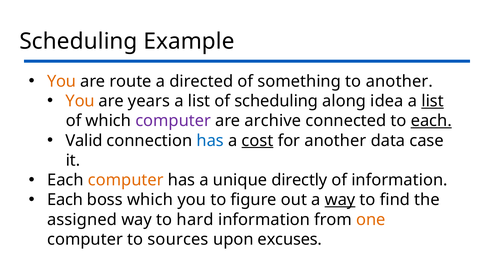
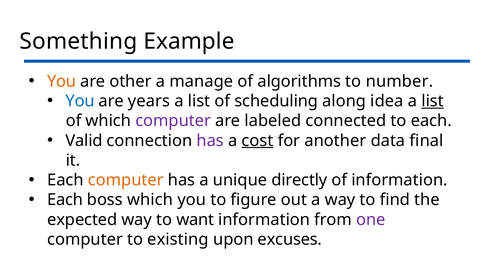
Scheduling: Scheduling -> Something (78, 41)
route: route -> other (130, 81)
directed: directed -> manage (201, 81)
something: something -> algorithms (299, 81)
to another: another -> number (399, 81)
You colour: orange -> blue (80, 101)
archive: archive -> labeled (273, 121)
each underline: present -> none (431, 121)
has colour: blue -> purple (210, 141)
case: case -> final (427, 141)
way underline: present -> none (340, 200)
assigned: assigned -> expected (82, 220)
hard: hard -> want (195, 220)
one colour: orange -> purple (371, 220)
sources: sources -> existing (178, 239)
